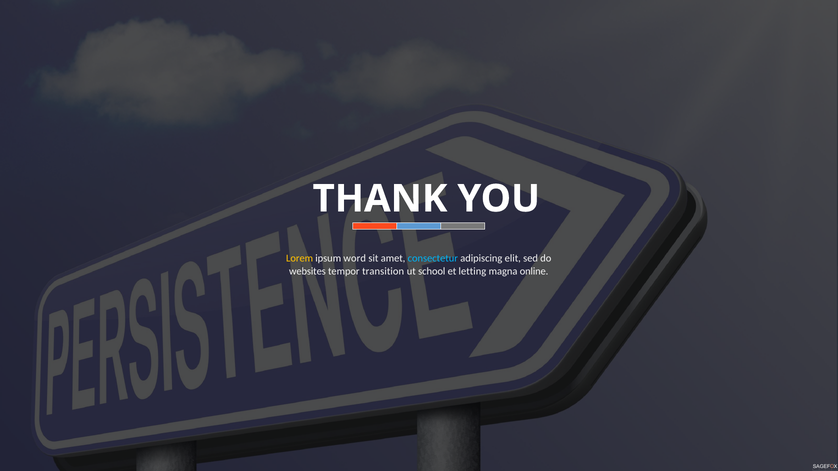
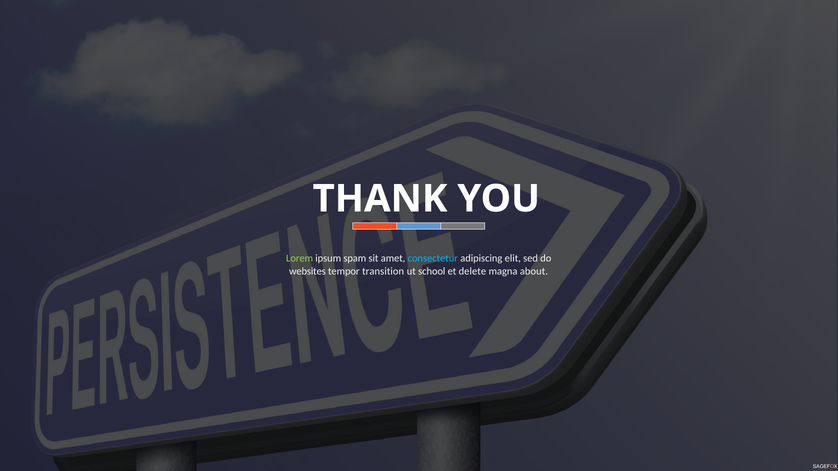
Lorem colour: yellow -> light green (300, 259)
word: word -> spam (355, 259)
letting: letting -> delete (472, 271)
online: online -> about (534, 271)
